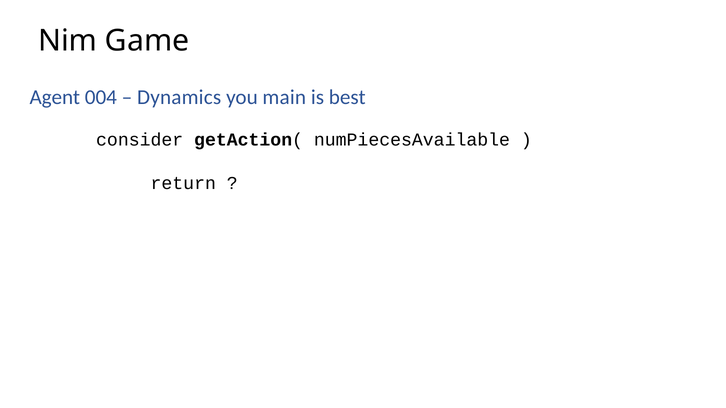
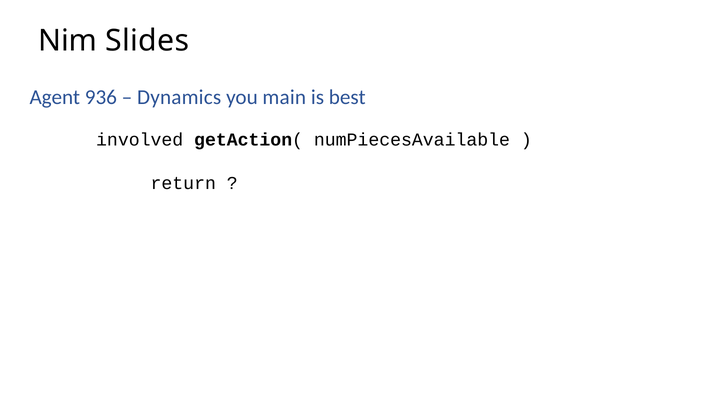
Game: Game -> Slides (147, 41)
004: 004 -> 936 (101, 97)
consider: consider -> involved (140, 140)
